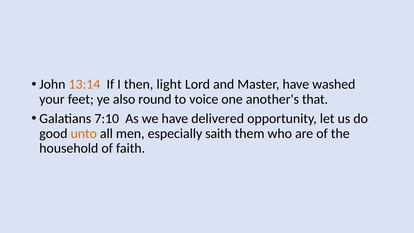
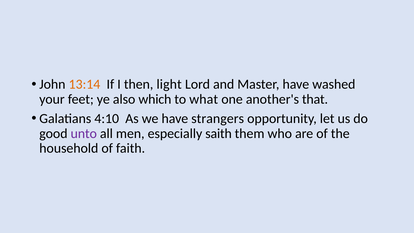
round: round -> which (155, 99)
voice: voice -> what (204, 99)
7:10: 7:10 -> 4:10 (107, 119)
delivered: delivered -> strangers (218, 119)
unto colour: orange -> purple (84, 133)
